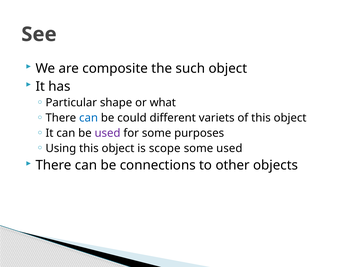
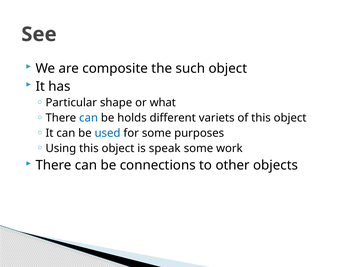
could: could -> holds (132, 118)
used colour: purple -> blue (108, 133)
scope: scope -> speak (165, 148)
some used: used -> work (229, 148)
